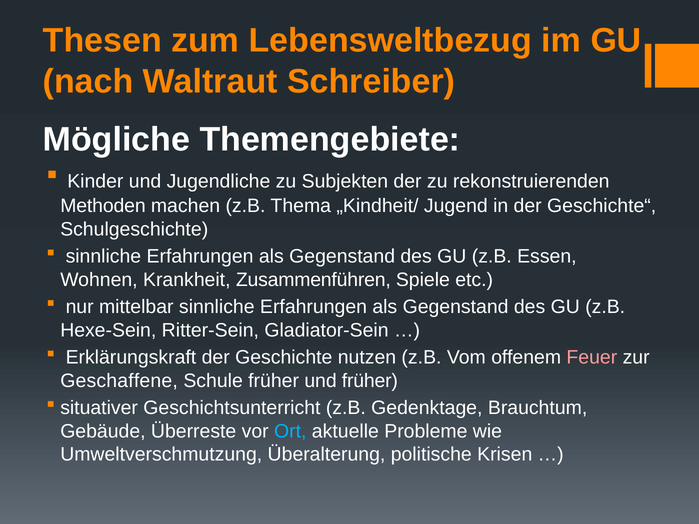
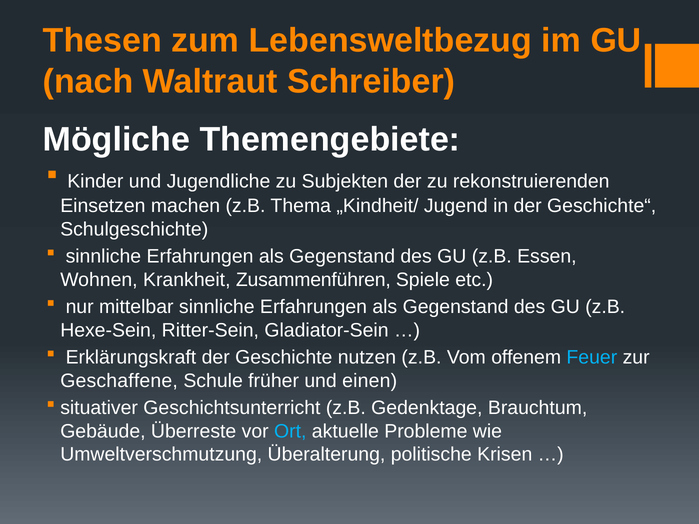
Methoden: Methoden -> Einsetzen (103, 206)
Feuer colour: pink -> light blue (592, 358)
und früher: früher -> einen (370, 381)
